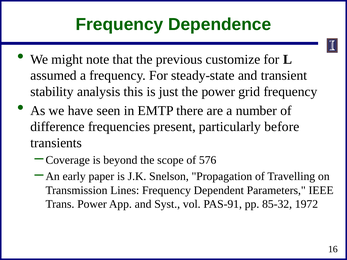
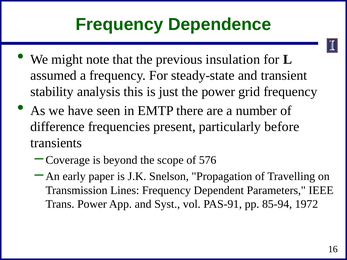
customize: customize -> insulation (233, 59)
85-32: 85-32 -> 85-94 (277, 204)
